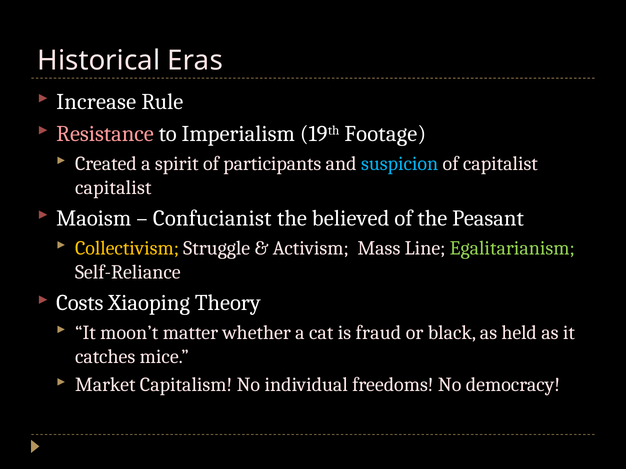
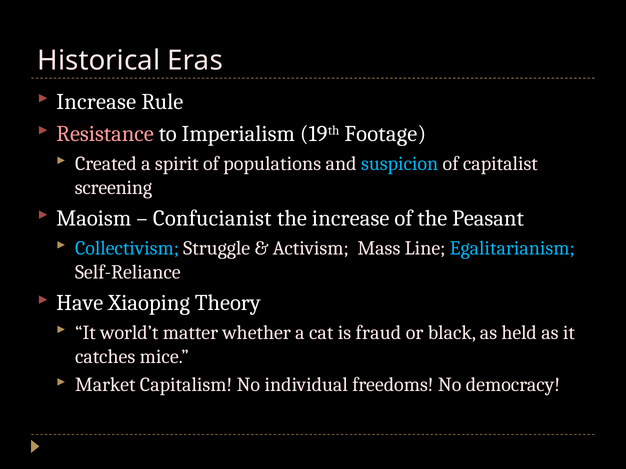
participants: participants -> populations (272, 164)
capitalist: capitalist -> screening (113, 188)
the believed: believed -> increase (351, 219)
Collectivism colour: yellow -> light blue (127, 248)
Egalitarianism colour: light green -> light blue (512, 248)
Costs: Costs -> Have (80, 303)
moon’t: moon’t -> world’t (129, 333)
